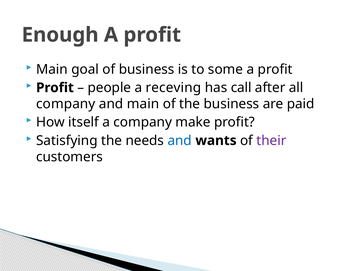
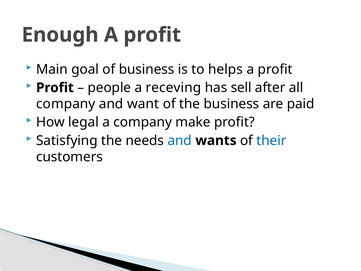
some: some -> helps (225, 69)
call: call -> sell (241, 88)
and main: main -> want (143, 104)
itself: itself -> legal (83, 122)
their colour: purple -> blue (271, 140)
